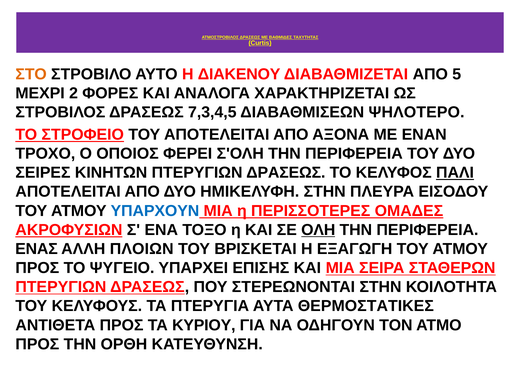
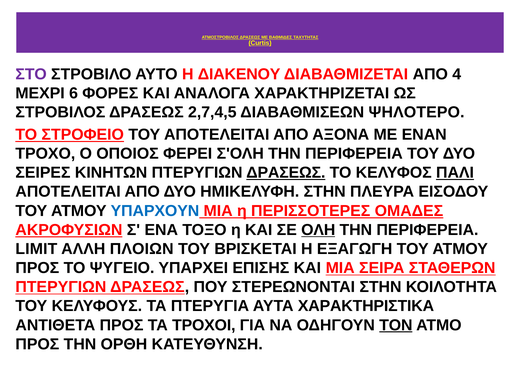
ΣΤΟ colour: orange -> purple (31, 74)
5: 5 -> 4 (457, 74)
2: 2 -> 6 (74, 93)
7,3,4,5: 7,3,4,5 -> 2,7,4,5 (212, 112)
ΔΡΑΣΕΩΣ underline: none -> present (286, 173)
ΕΝΑΣ: ΕΝΑΣ -> LIMIT (36, 249)
ΘΕΡΜΟΣΤΑΤΙΚΕΣ: ΘΕΡΜΟΣΤΑΤΙΚΕΣ -> ΧΑΡΑΚΤΗΡΙΣΤΙΚΑ (366, 306)
ΚΥΡΙΟΥ: ΚΥΡΙΟΥ -> ΤΡΟΧΟΙ (204, 325)
ΤΟΝ underline: none -> present (396, 325)
